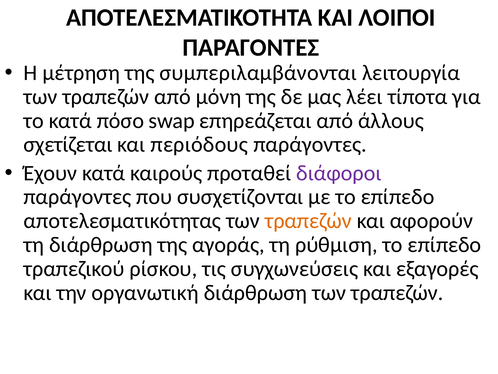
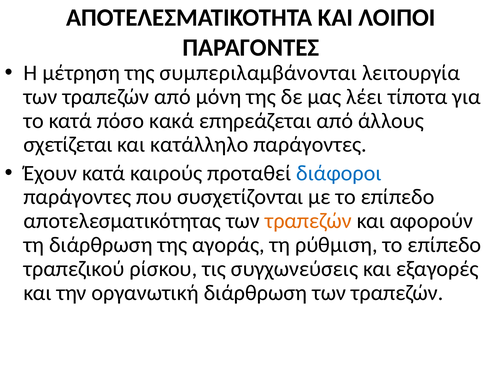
swap: swap -> κακά (172, 121)
περιόδους: περιόδους -> κατάλληλο (199, 144)
διάφοροι colour: purple -> blue (339, 173)
